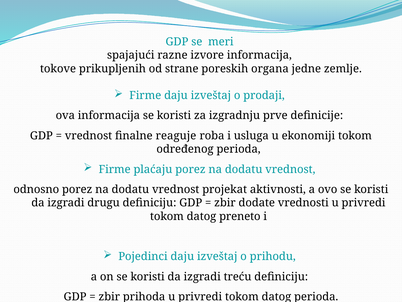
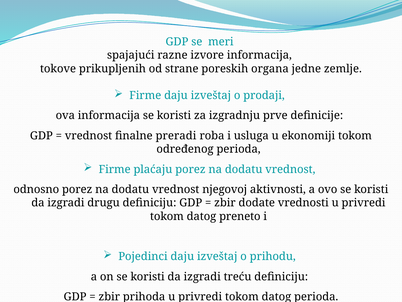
reaguje: reaguje -> preradi (176, 136)
projekat: projekat -> njegovoj (225, 189)
